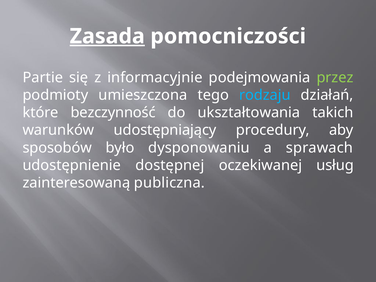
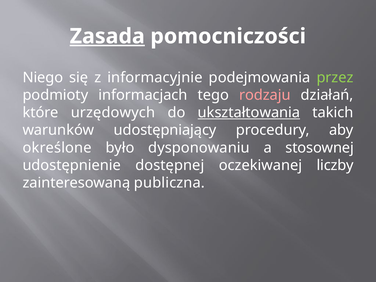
Partie: Partie -> Niego (43, 77)
umieszczona: umieszczona -> informacjach (143, 95)
rodzaju colour: light blue -> pink (265, 95)
bezczynność: bezczynność -> urzędowych (113, 113)
ukształtowania underline: none -> present (249, 113)
sposobów: sposobów -> określone (57, 148)
sprawach: sprawach -> stosownej (320, 148)
usług: usług -> liczby (335, 165)
